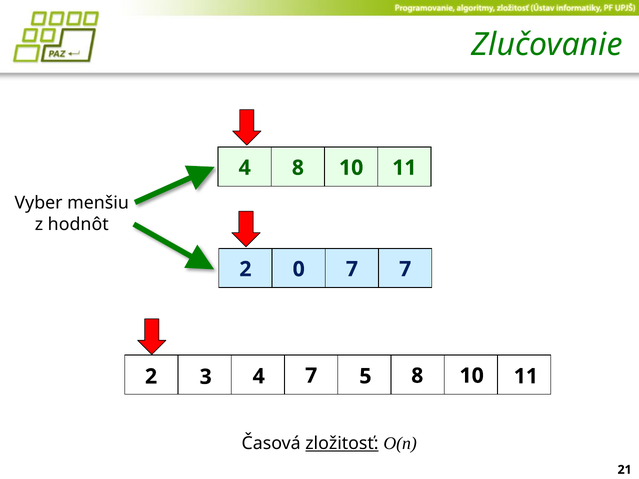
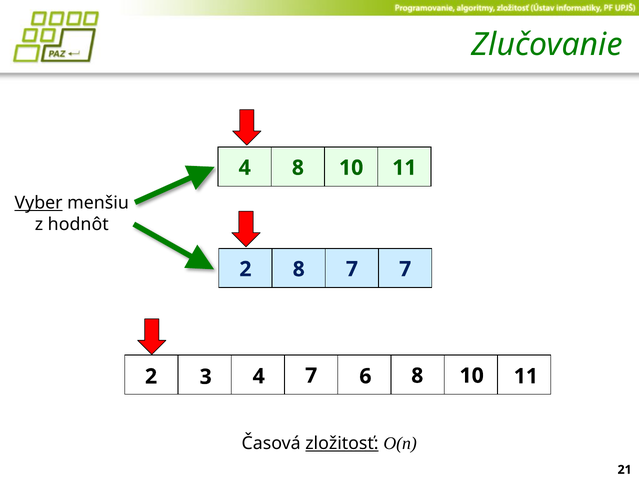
Vyber underline: none -> present (39, 203)
2 0: 0 -> 8 (299, 269)
5: 5 -> 6 (365, 376)
